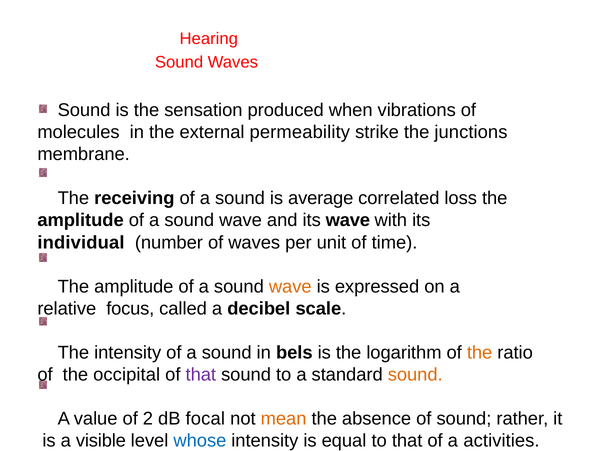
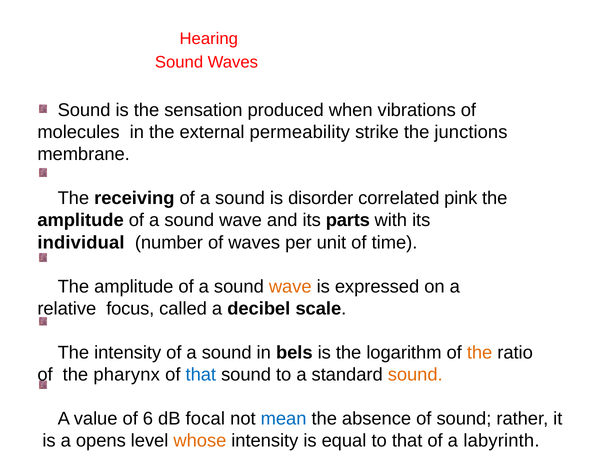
average: average -> disorder (321, 198)
loss: loss -> pink (461, 198)
its wave: wave -> parts (348, 220)
occipital: occipital -> pharynx (127, 375)
that colour: purple -> blue (201, 375)
2: 2 -> 6 (148, 419)
mean colour: orange -> blue (284, 419)
visible: visible -> opens (101, 441)
whose colour: blue -> orange (200, 441)
activities: activities -> labyrinth (501, 441)
